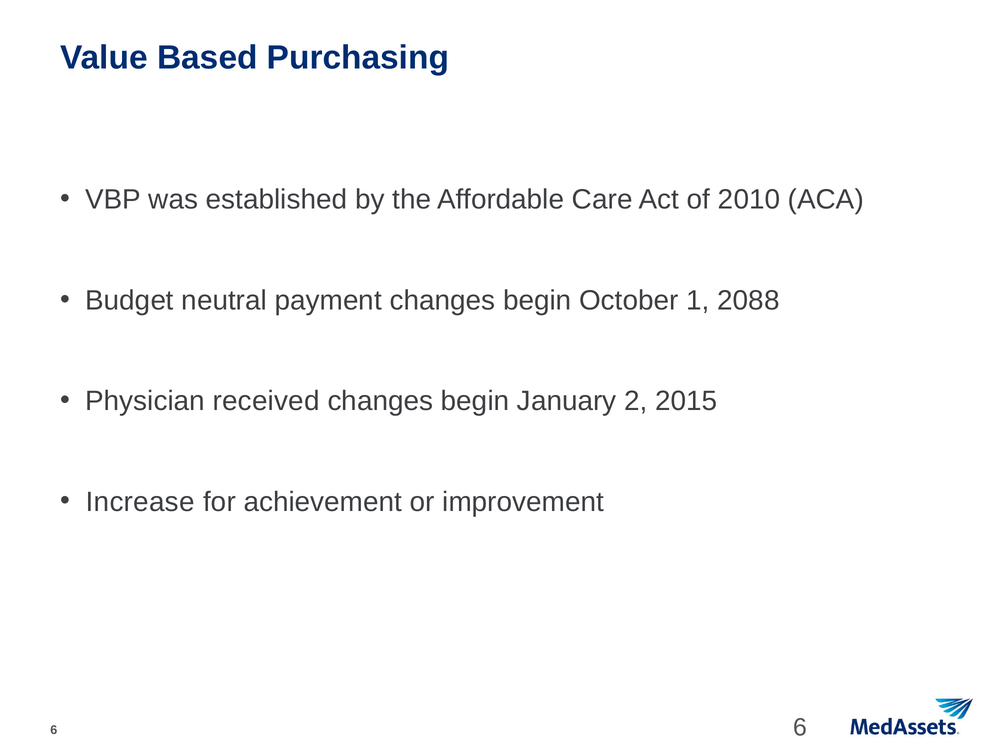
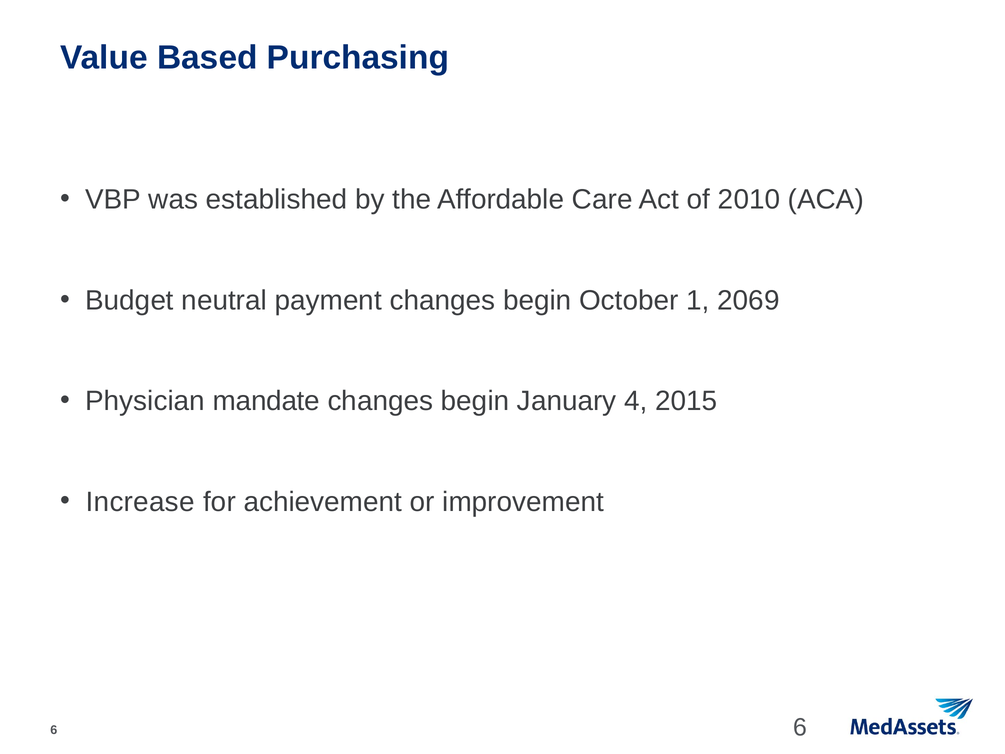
2088: 2088 -> 2069 (748, 300)
received: received -> mandate (266, 401)
2: 2 -> 4 (636, 401)
